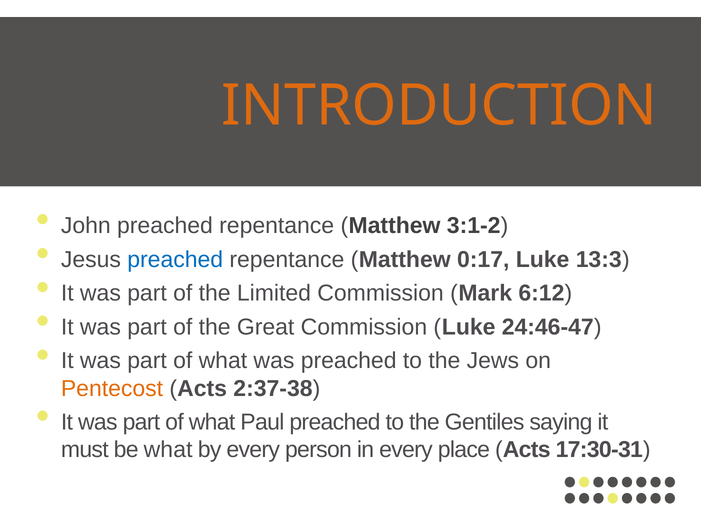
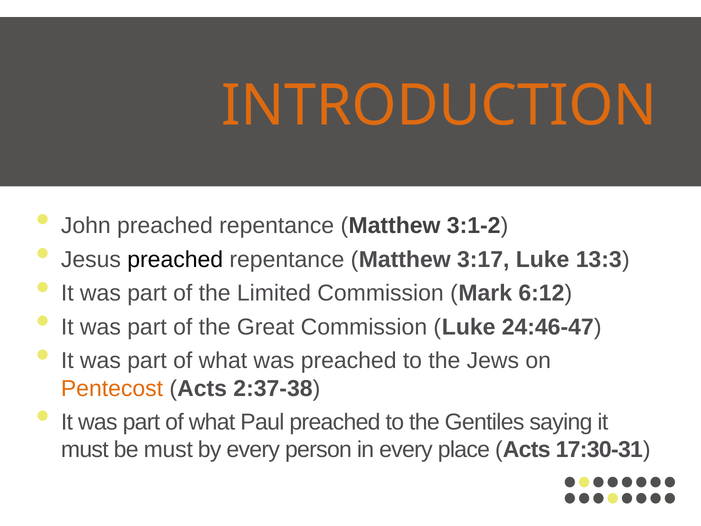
preached colour: blue -> black (175, 259)
0:17: 0:17 -> 3:17 (483, 259)
be what: what -> must (168, 450)
